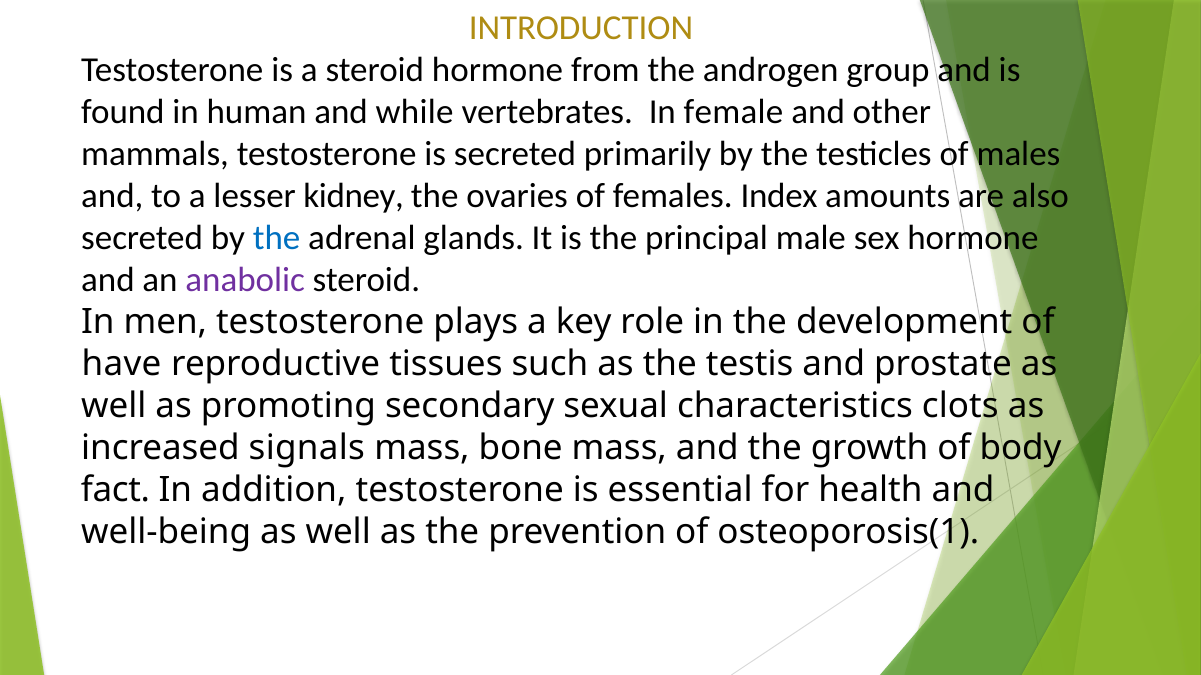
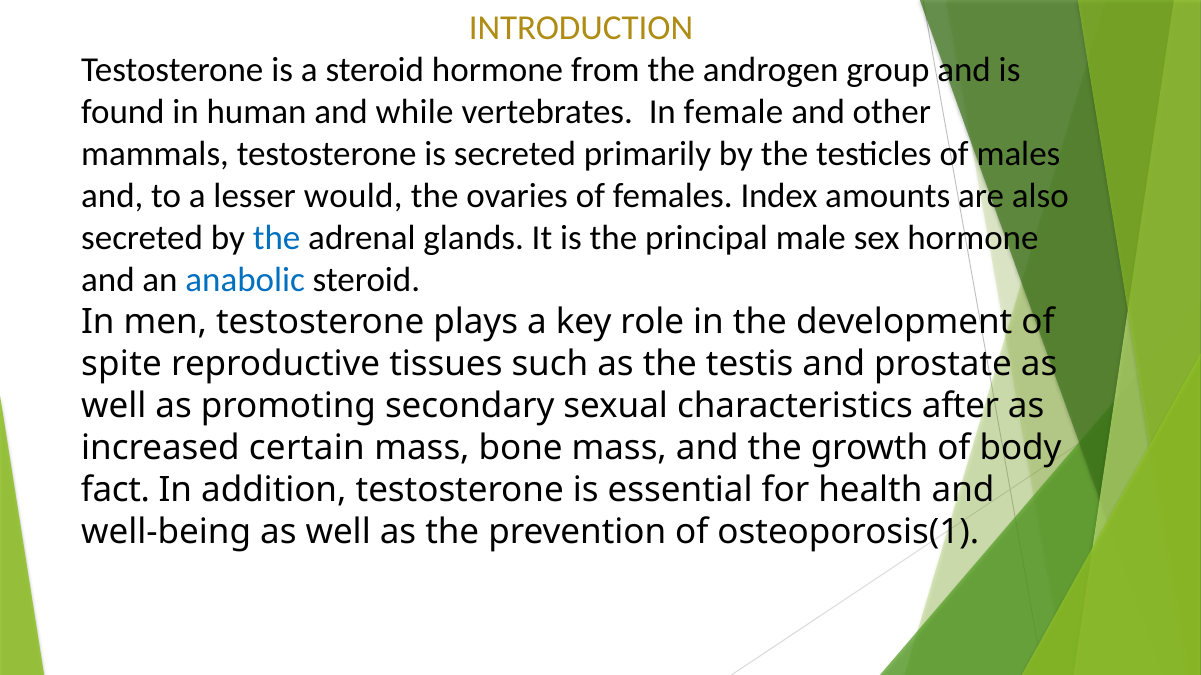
kidney: kidney -> would (353, 196)
anabolic colour: purple -> blue (245, 280)
have: have -> spite (122, 364)
clots: clots -> after (961, 406)
signals: signals -> certain (307, 448)
